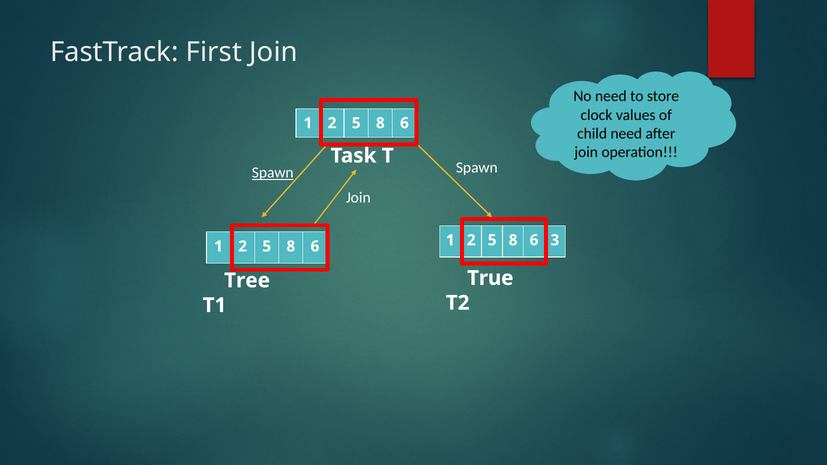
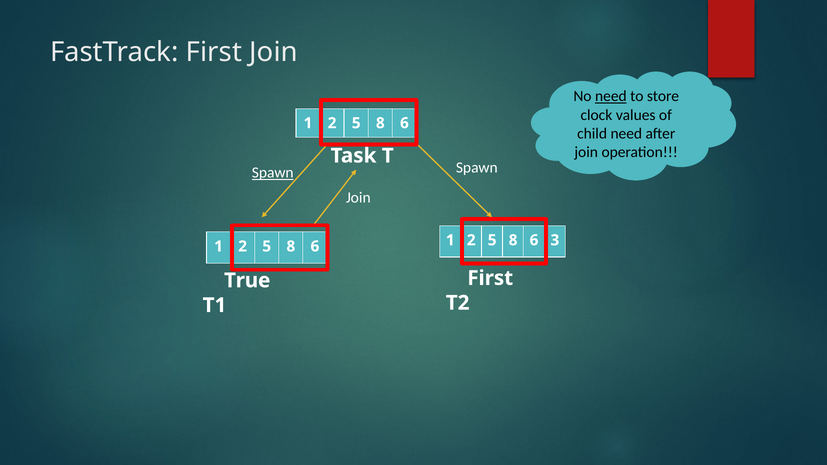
need underline: none -> present (611, 96)
True: True -> First (490, 278)
Tree: Tree -> True (247, 281)
